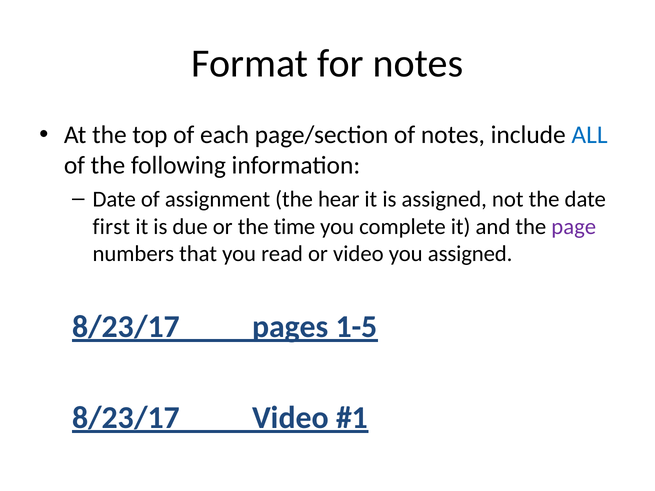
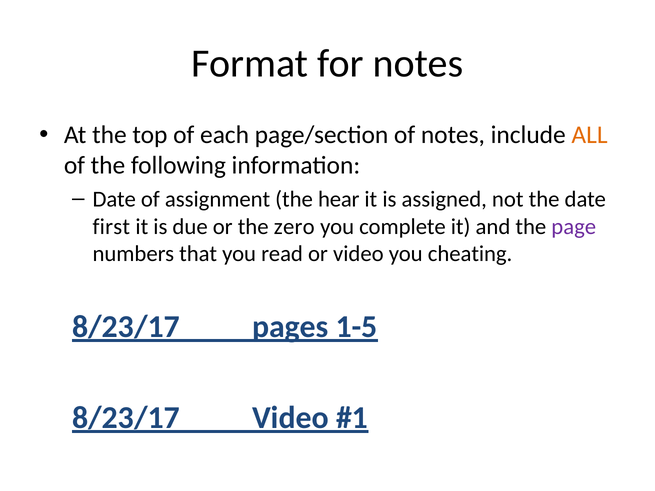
ALL colour: blue -> orange (590, 135)
time: time -> zero (294, 227)
you assigned: assigned -> cheating (470, 254)
